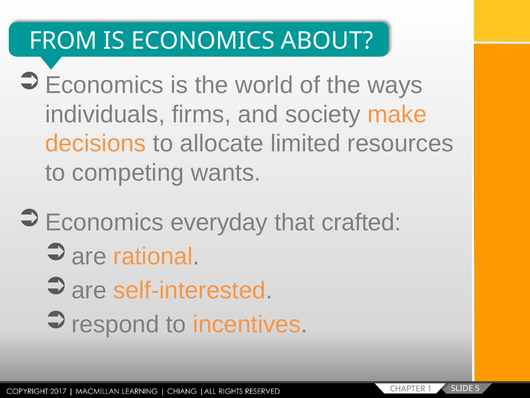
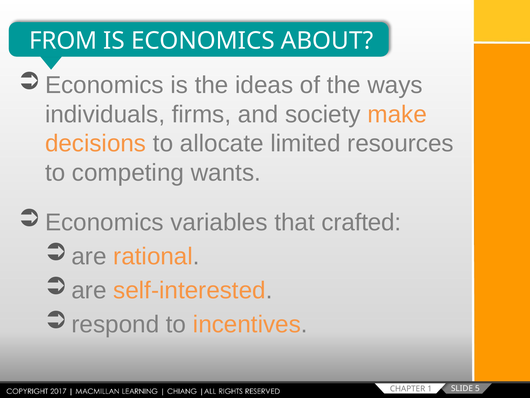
world: world -> ideas (264, 85)
everyday: everyday -> variables (219, 222)
